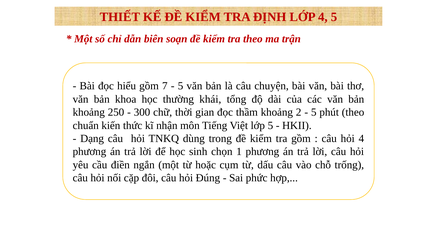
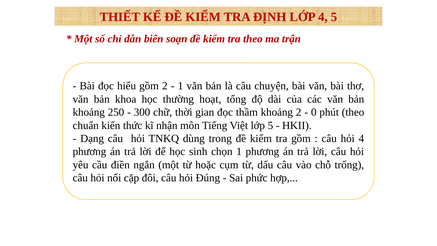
gồm 7: 7 -> 2 (165, 86)
5: 5 -> 1 (181, 86)
khái: khái -> hoạt (210, 99)
5: 5 -> 0 (314, 112)
